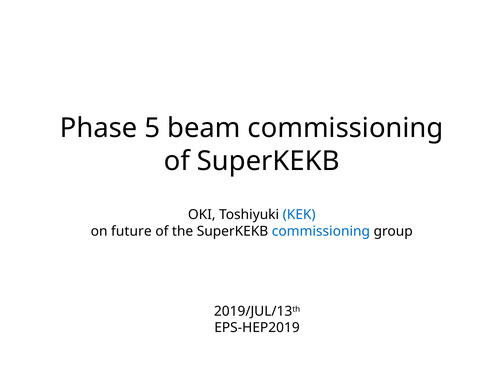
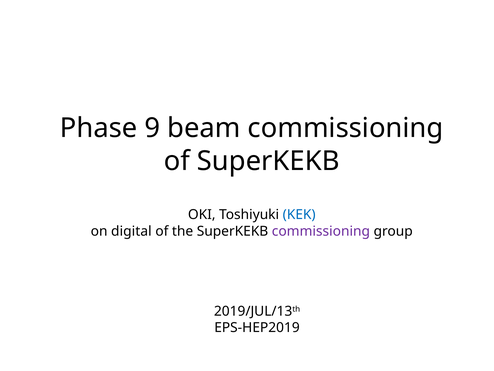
5: 5 -> 9 (152, 128)
future: future -> digital (131, 231)
commissioning colour: blue -> purple (321, 231)
